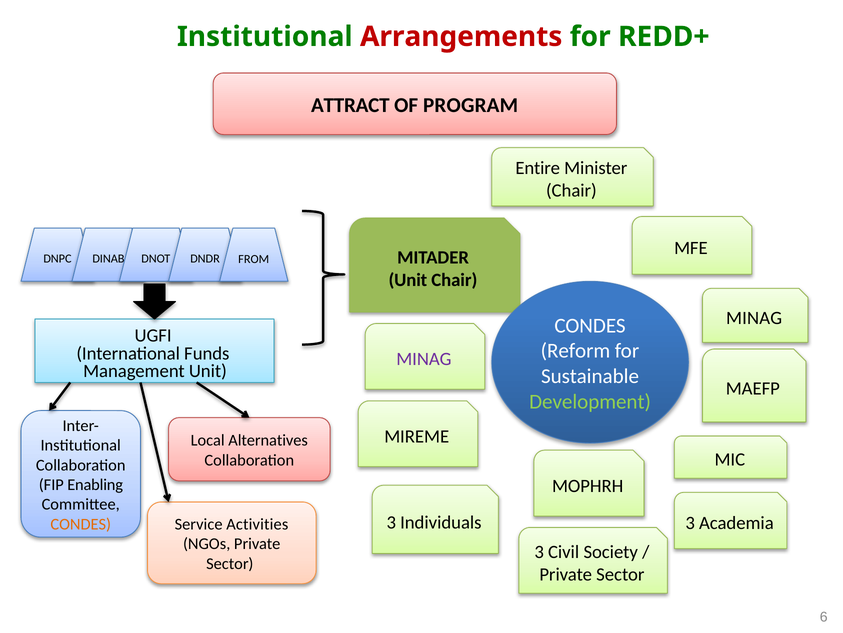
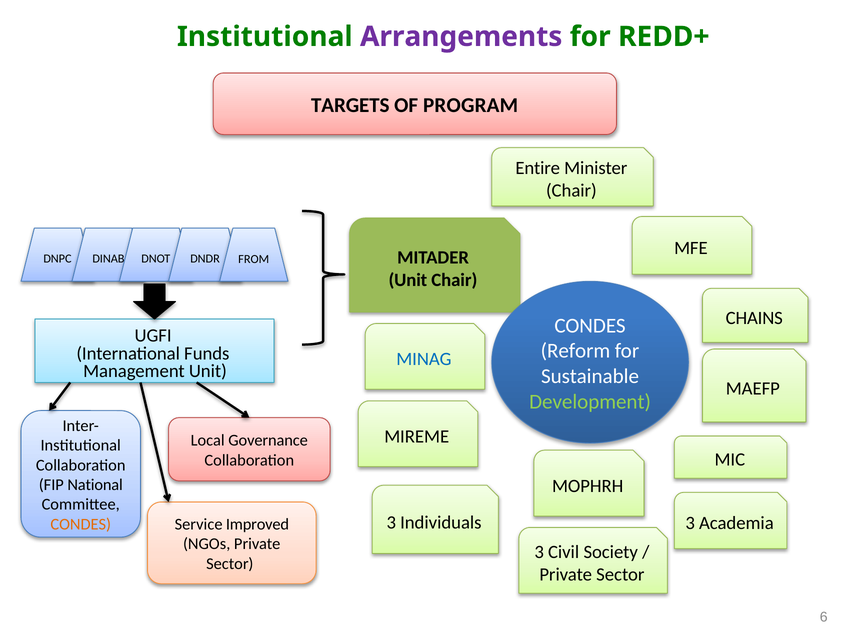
Arrangements colour: red -> purple (461, 37)
ATTRACT: ATTRACT -> TARGETS (350, 105)
MINAG: MINAG -> CHAINS (754, 318)
MINAG colour: purple -> blue (424, 359)
Alternatives: Alternatives -> Governance (268, 440)
Enabling: Enabling -> National (95, 484)
Activities: Activities -> Improved (257, 524)
